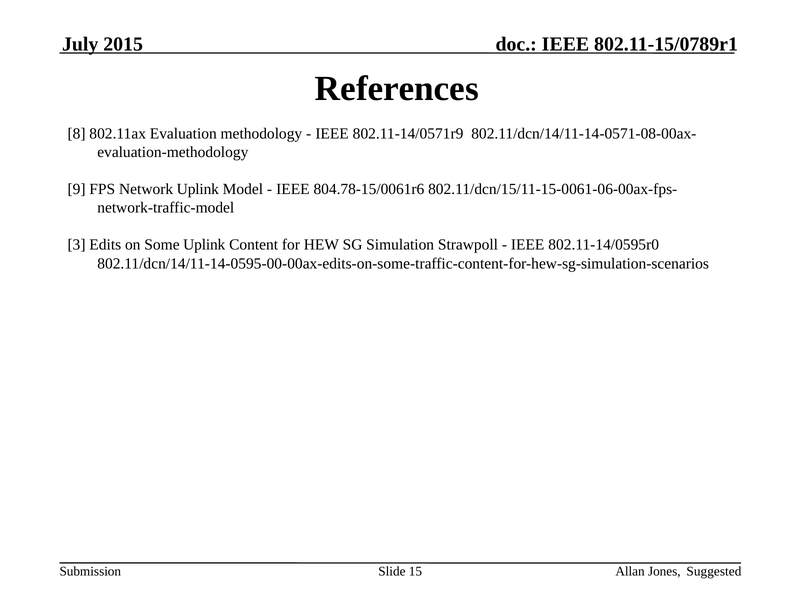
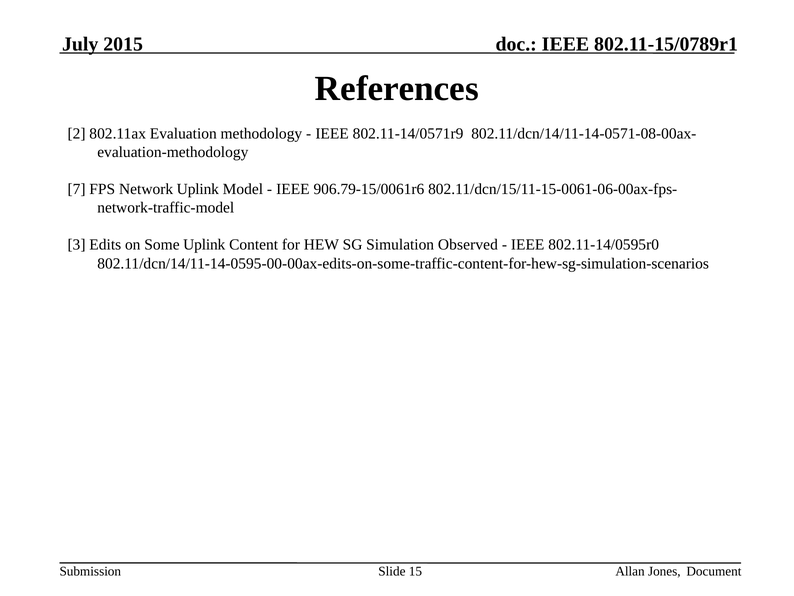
8: 8 -> 2 (77, 133)
9: 9 -> 7 (77, 189)
804.78-15/0061r6: 804.78-15/0061r6 -> 906.79-15/0061r6 (369, 189)
Strawpoll: Strawpoll -> Observed (468, 245)
Suggested: Suggested -> Document (714, 571)
